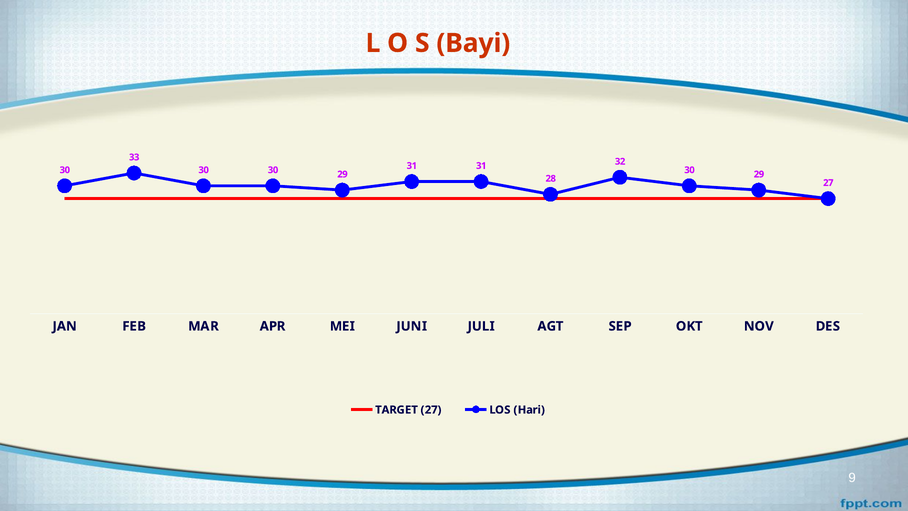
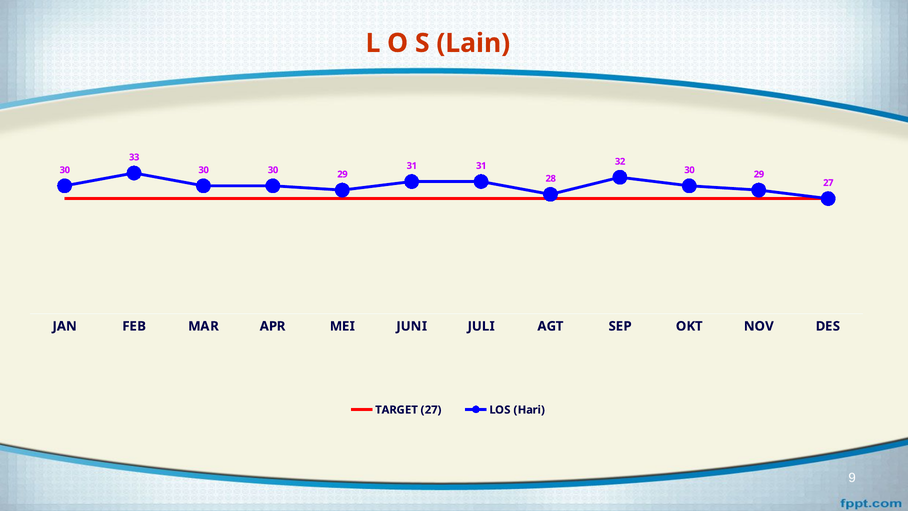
Bayi: Bayi -> Lain (473, 43)
